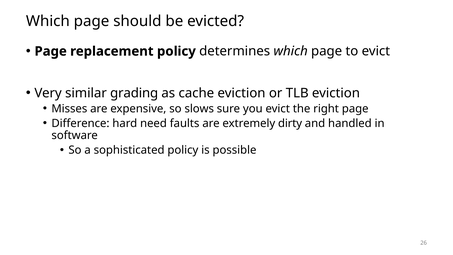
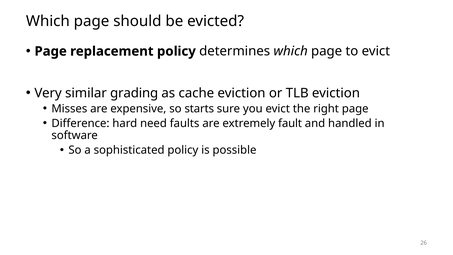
slows: slows -> starts (199, 109)
dirty: dirty -> fault (290, 123)
